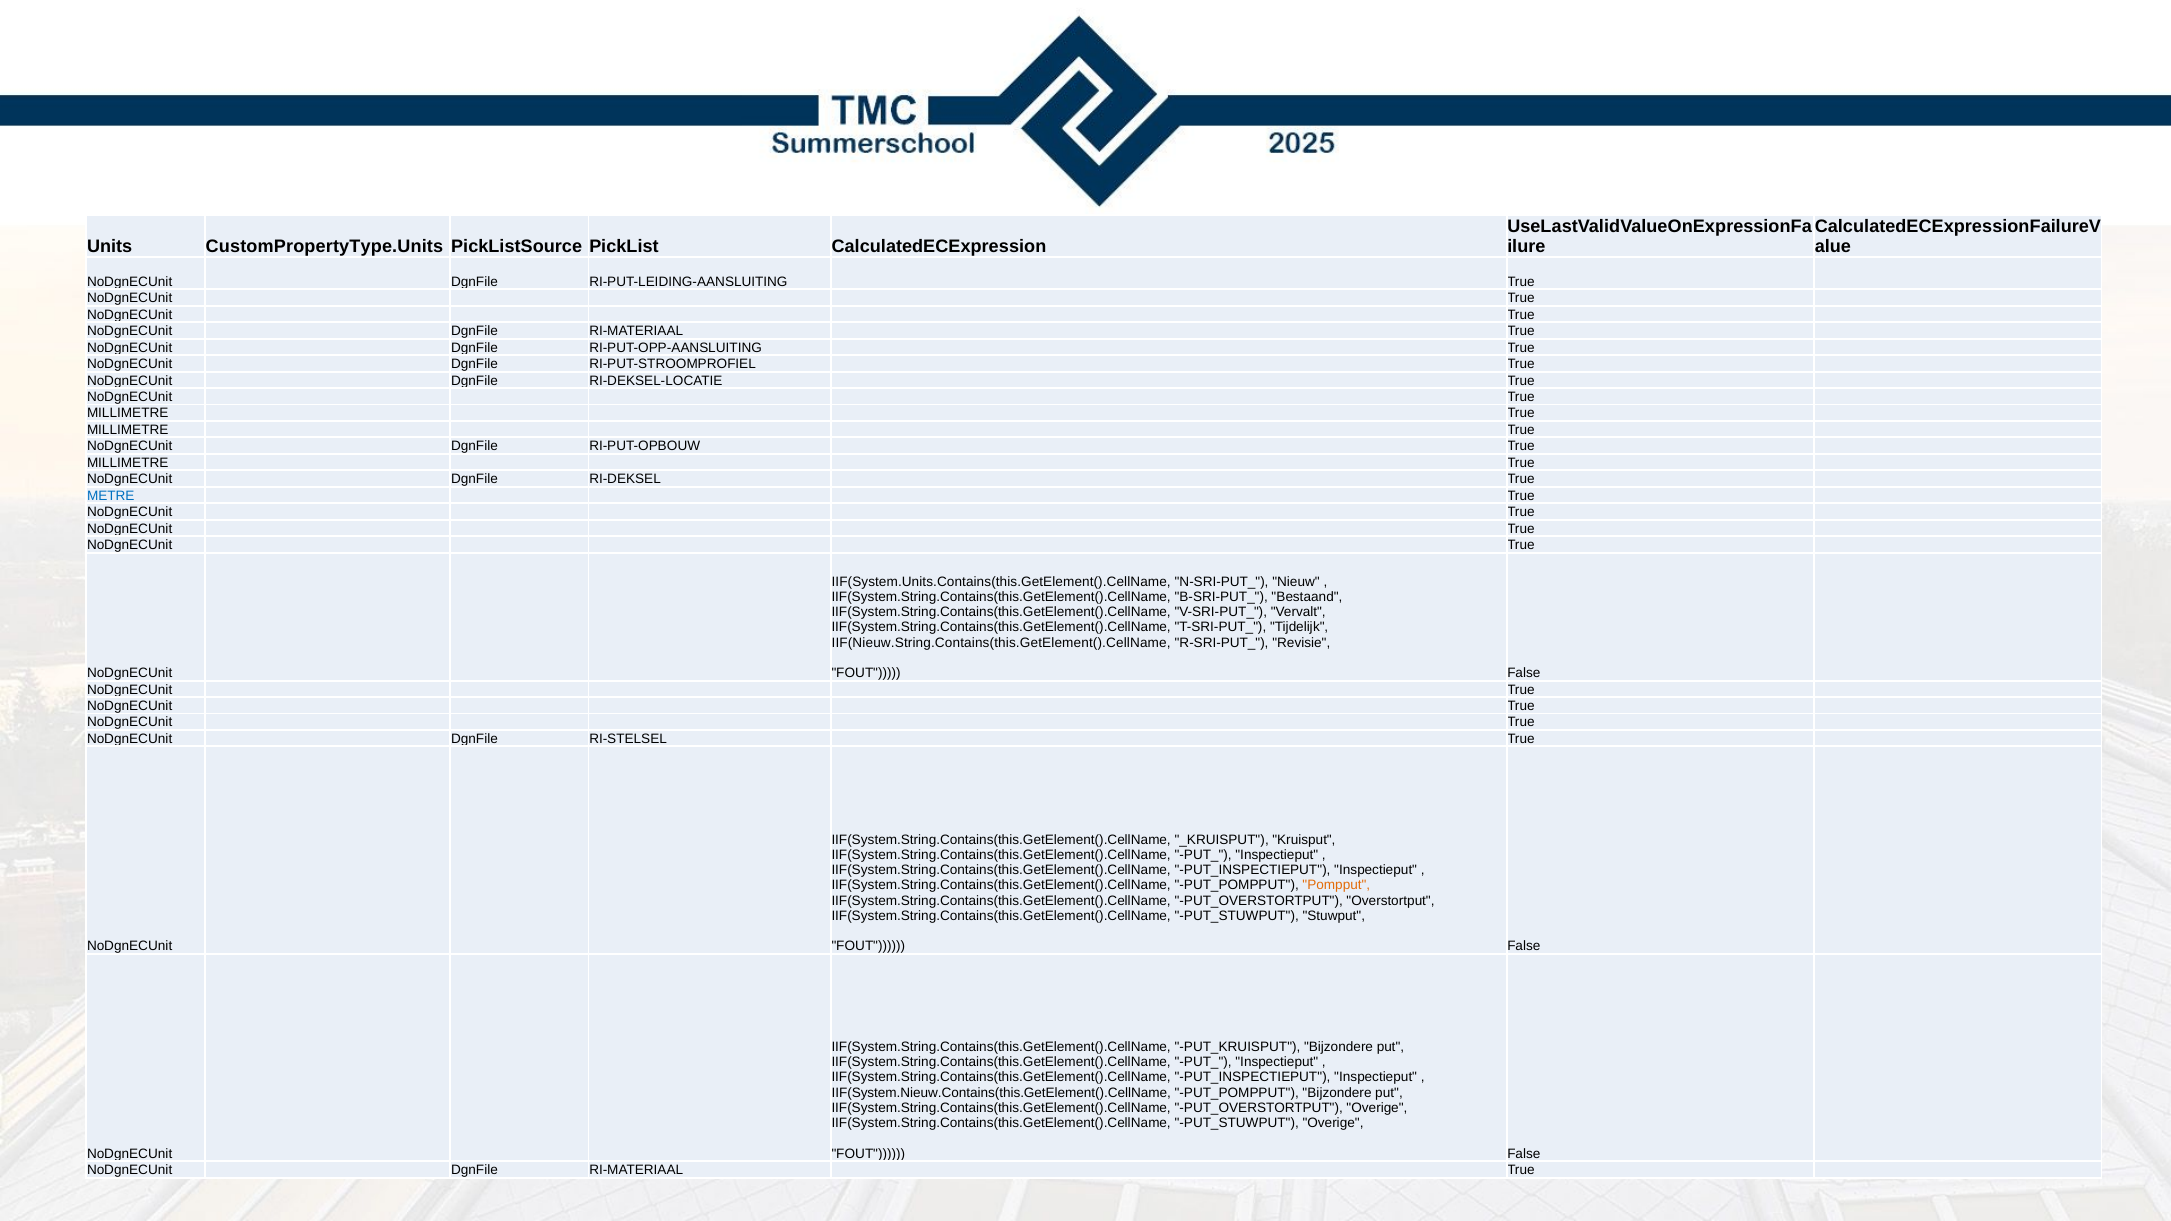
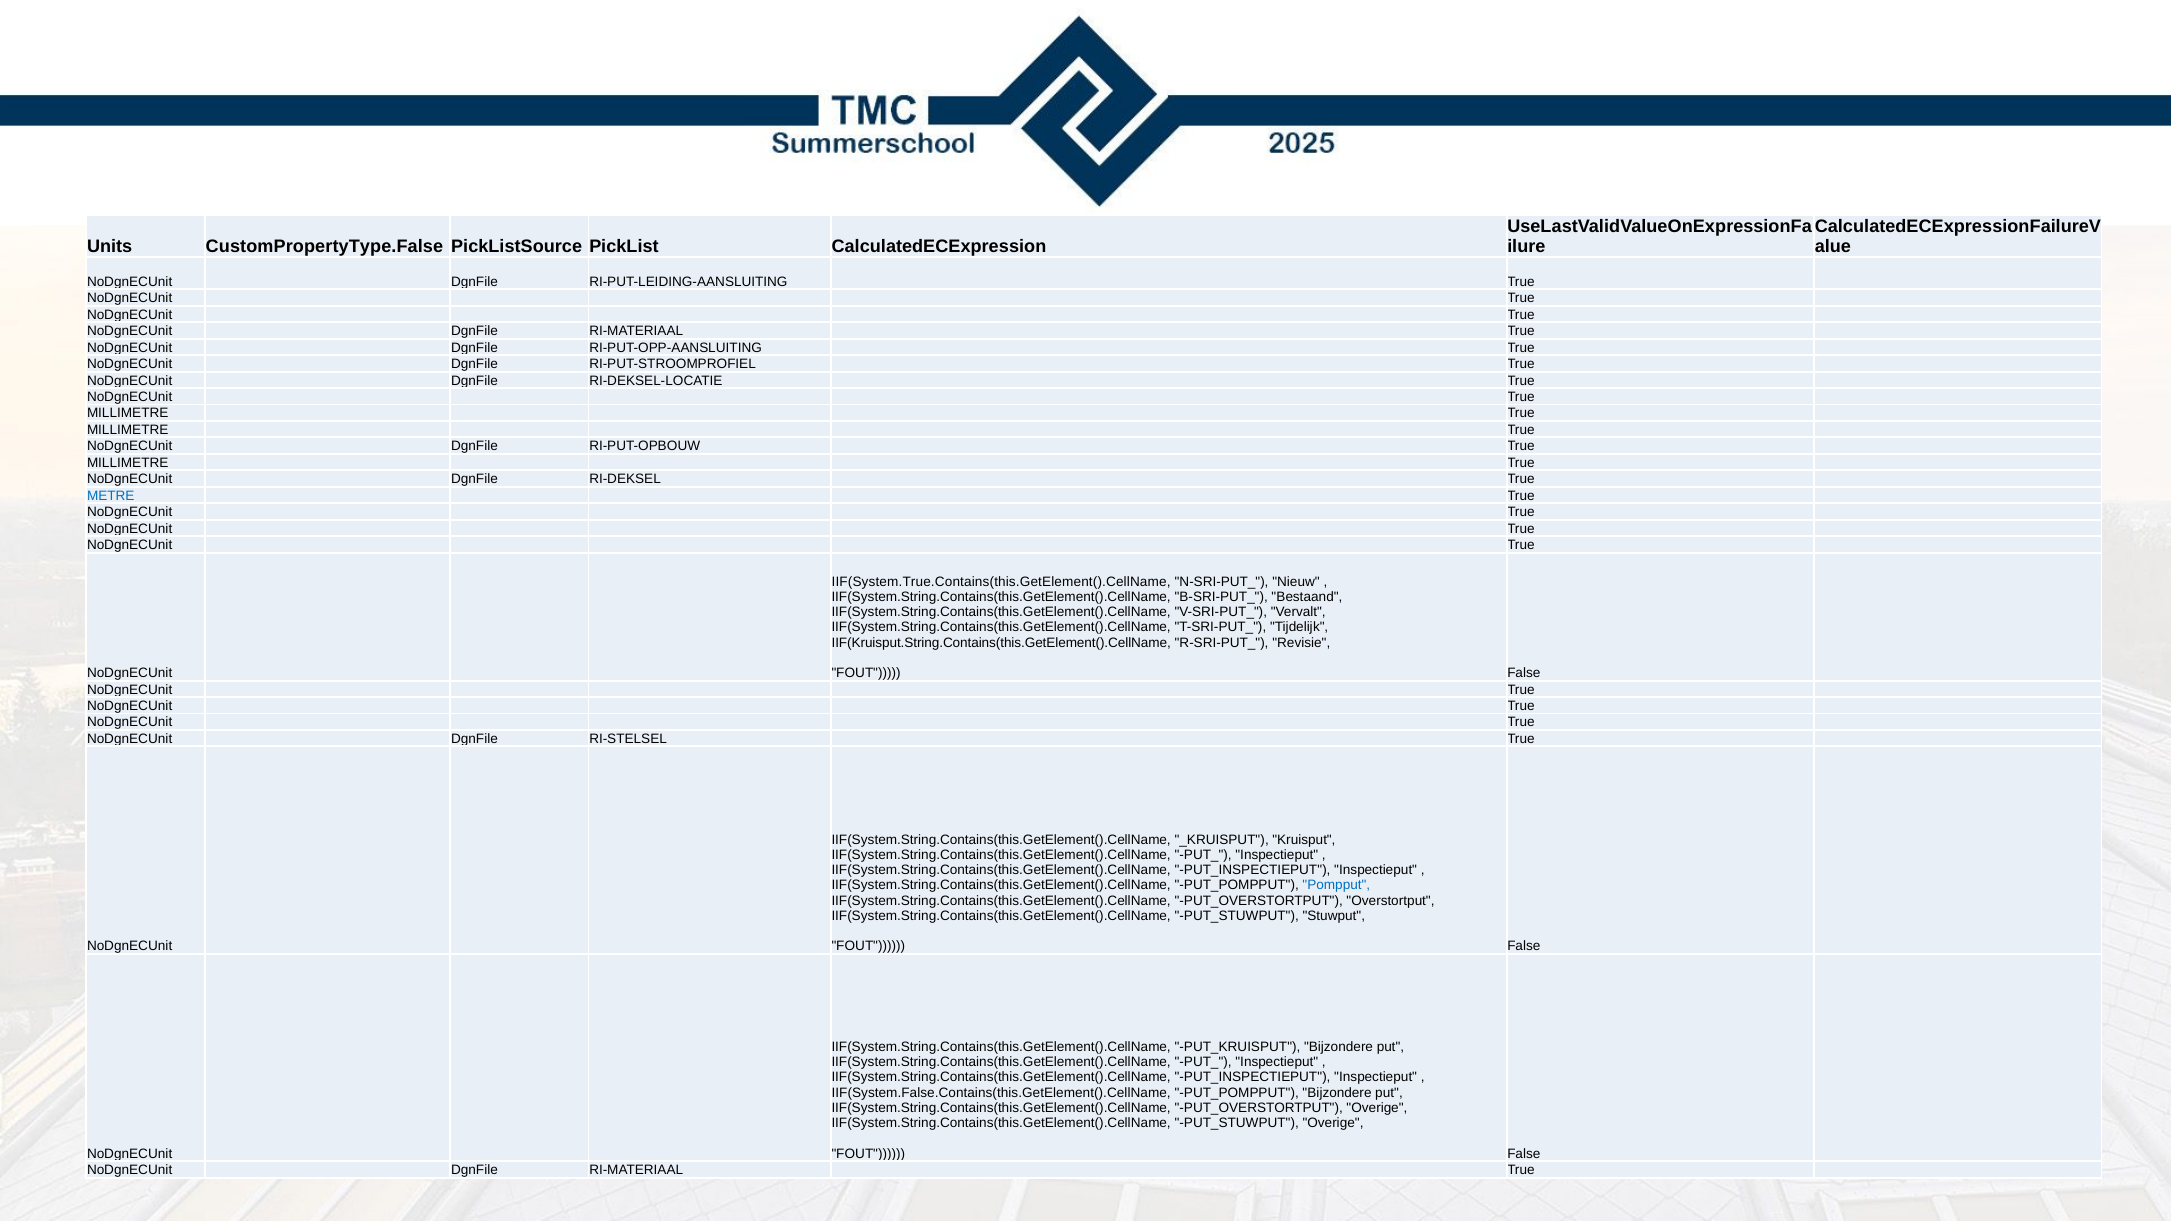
CustomPropertyType.Units: CustomPropertyType.Units -> CustomPropertyType.False (324, 247)
IIF(System.Units.Contains(this.GetElement().CellName: IIF(System.Units.Contains(this.GetElement().CellName -> IIF(System.True.Contains(this.GetElement().CellName (1001, 582)
IIF(Nieuw.String.Contains(this.GetElement().CellName: IIF(Nieuw.String.Contains(this.GetElement().CellName -> IIF(Kruisput.String.Contains(this.GetElement().CellName (1001, 643)
Pompput colour: orange -> blue (1336, 885)
IIF(System.Nieuw.Contains(this.GetElement().CellName: IIF(System.Nieuw.Contains(this.GetElement().CellName -> IIF(System.False.Contains(this.GetElement().CellName (1001, 1093)
